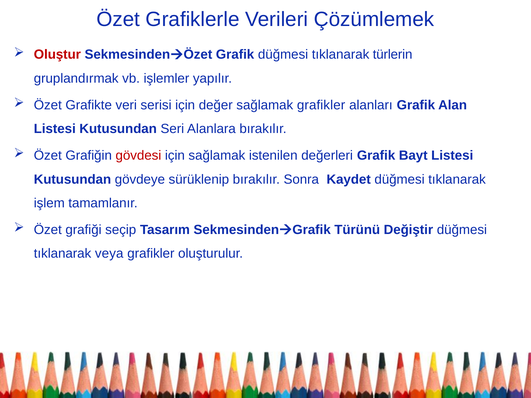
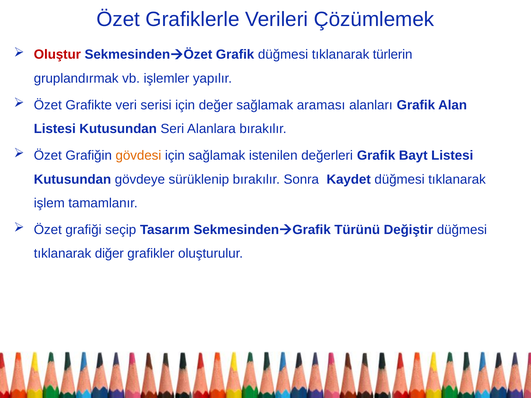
sağlamak grafikler: grafikler -> araması (321, 105)
gövdesi colour: red -> orange (138, 156)
veya: veya -> diğer (109, 254)
